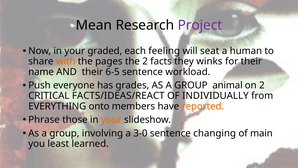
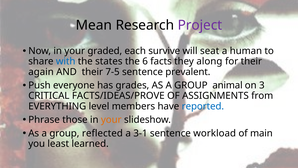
feeling: feeling -> survive (164, 51)
with colour: orange -> blue (66, 61)
pages: pages -> states (109, 61)
the 2: 2 -> 6 (145, 61)
winks: winks -> along (209, 61)
name: name -> again (41, 72)
6-5: 6-5 -> 7-5 (113, 72)
workload: workload -> prevalent (188, 72)
on 2: 2 -> 3 (262, 85)
FACTS/IDEAS/REACT: FACTS/IDEAS/REACT -> FACTS/IDEAS/PROVE (118, 96)
INDIVIDUALLY: INDIVIDUALLY -> ASSIGNMENTS (215, 96)
onto: onto -> level (99, 106)
reported colour: orange -> blue (203, 106)
involving: involving -> reflected (102, 133)
3-0: 3-0 -> 3-1 (140, 133)
changing: changing -> workload (215, 133)
